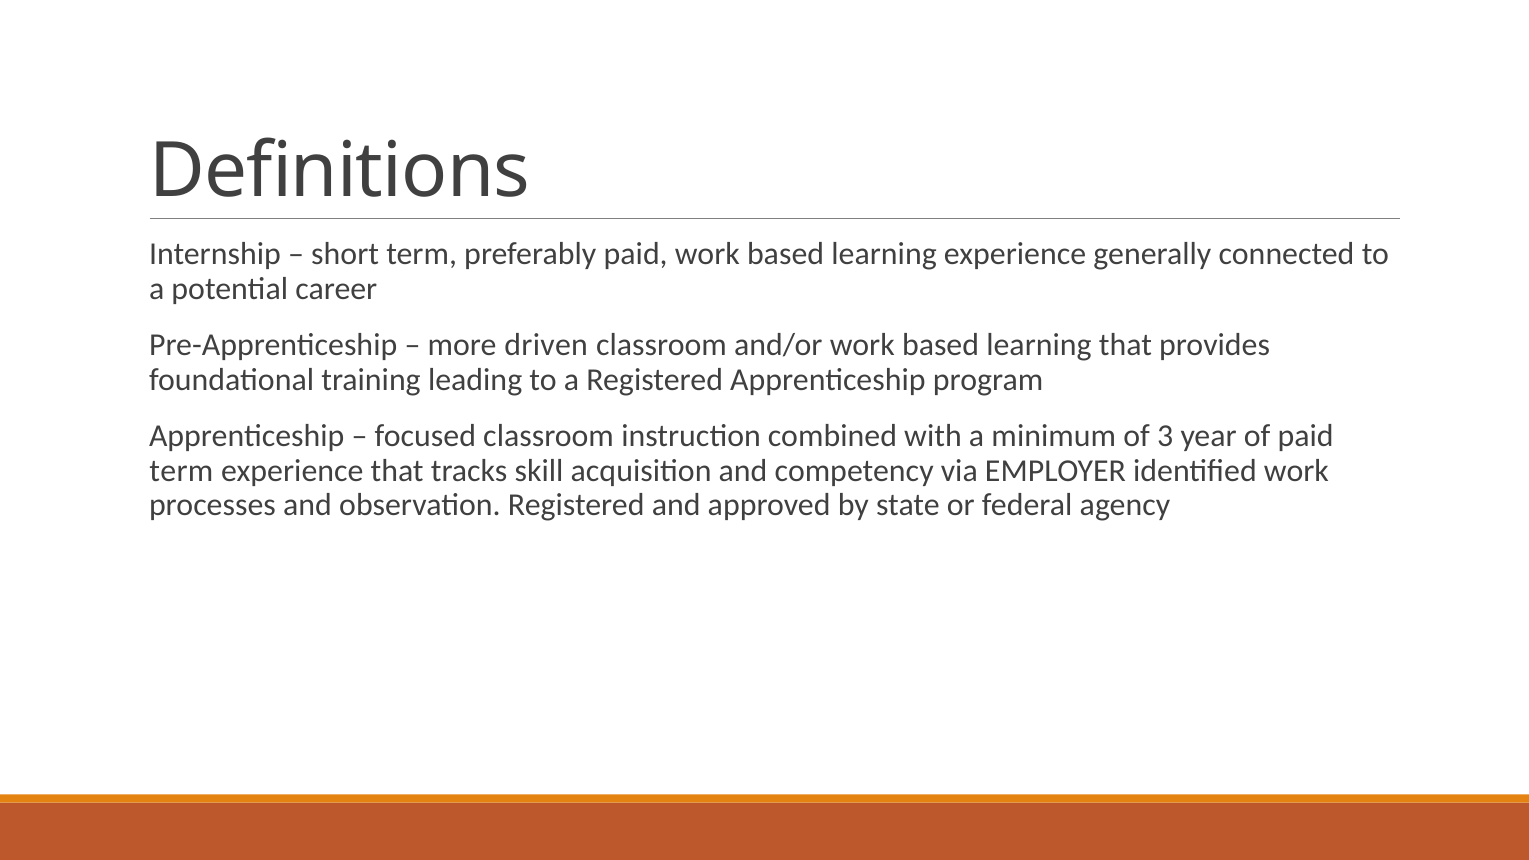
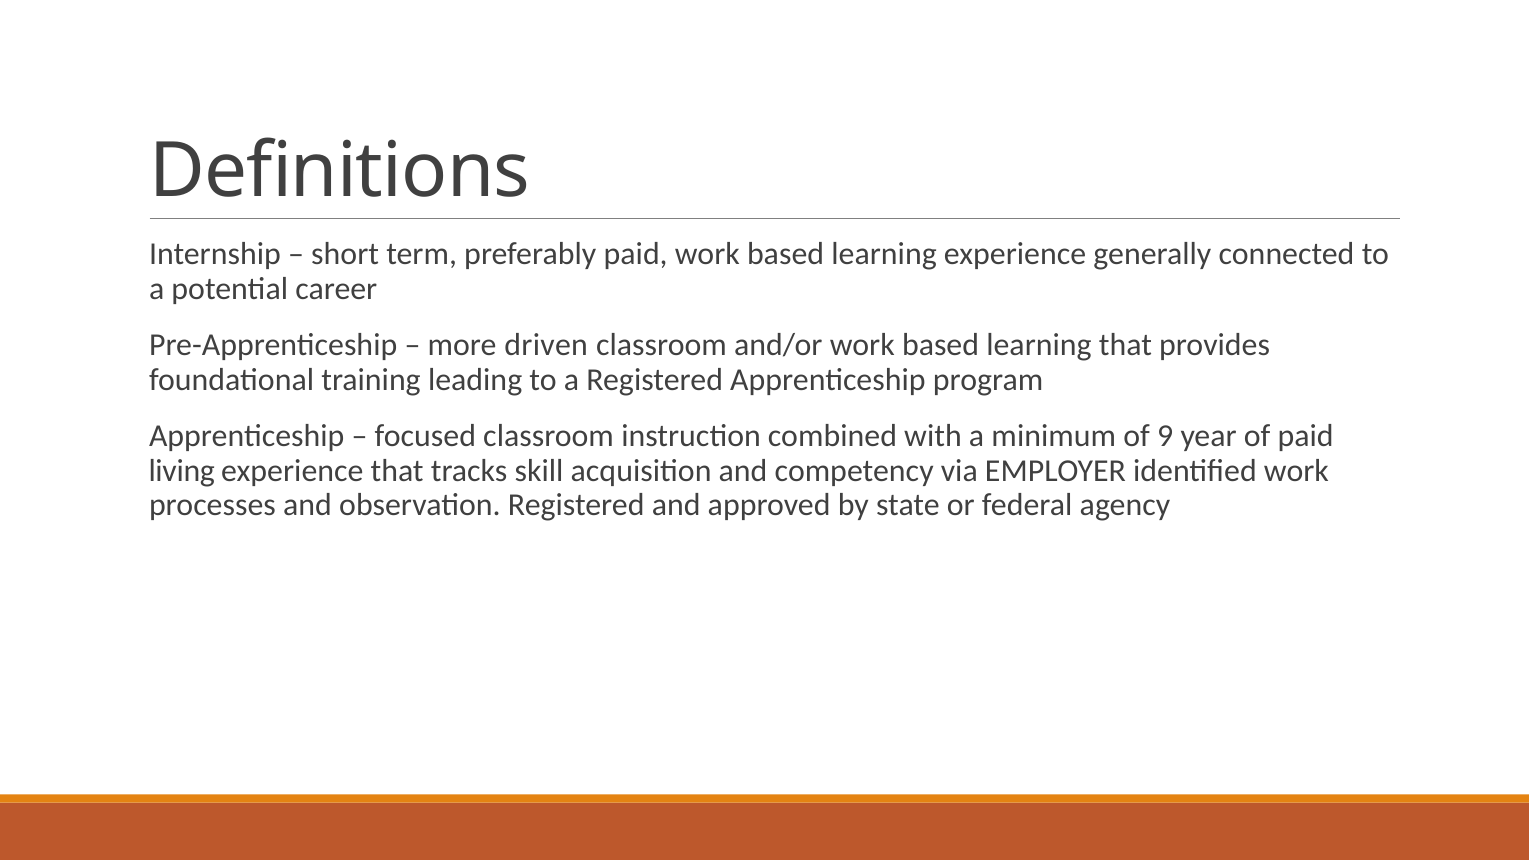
3: 3 -> 9 (1165, 436)
term: term -> living (182, 471)
